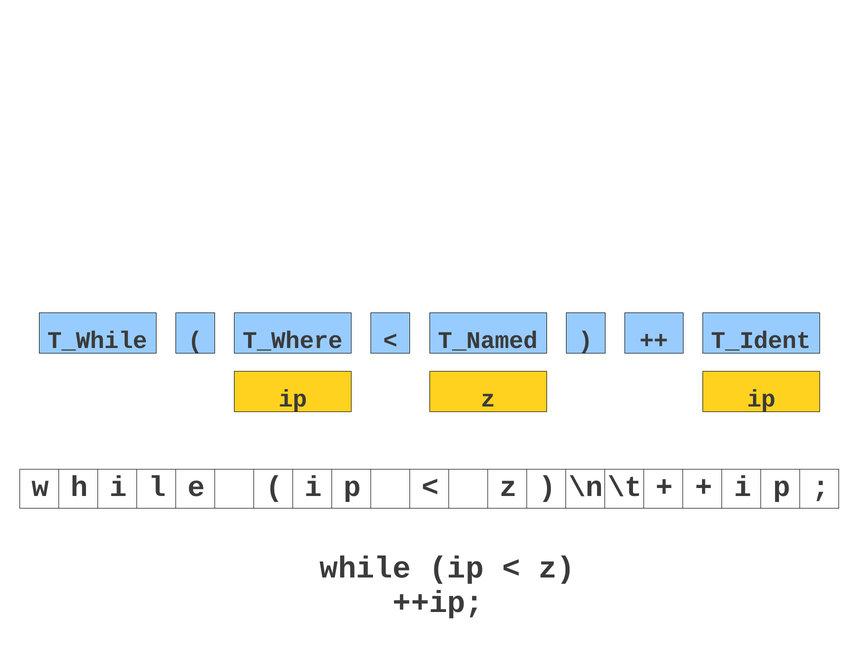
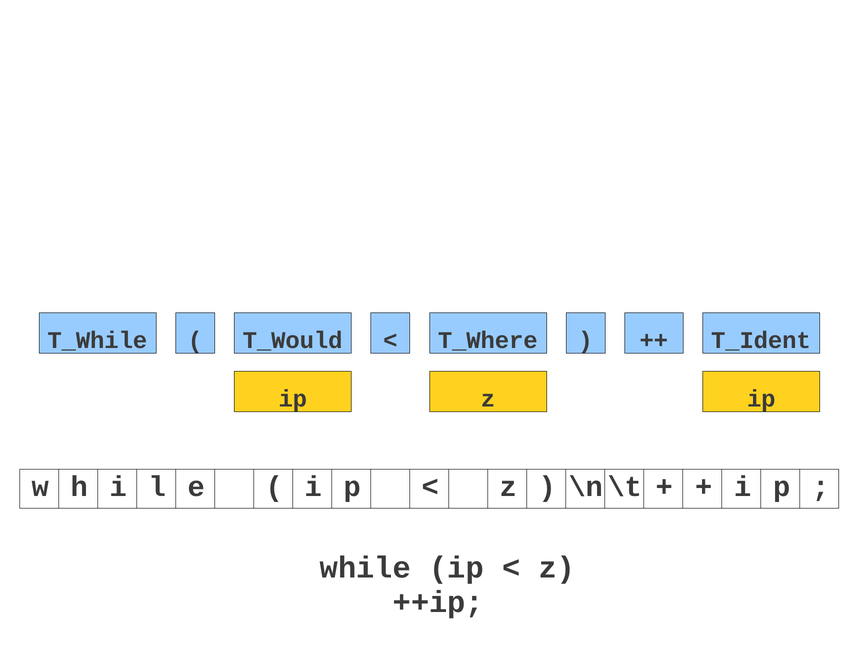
T_Where: T_Where -> T_Would (293, 340)
T_Named: T_Named -> T_Where (488, 340)
